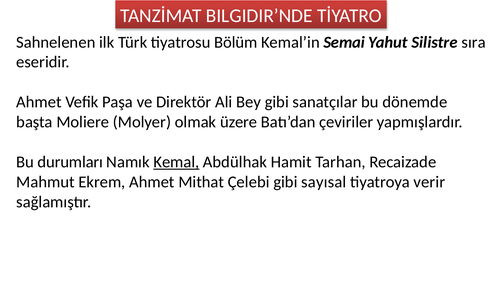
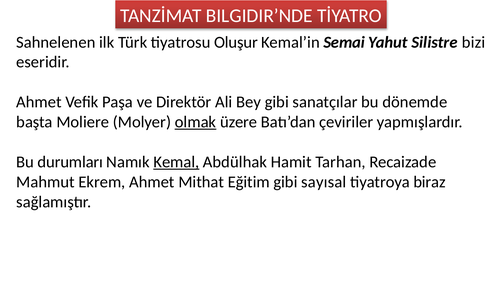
Bölüm: Bölüm -> Oluşur (236, 42)
sıra: sıra -> bizi (474, 42)
olmak underline: none -> present (196, 122)
Çelebi: Çelebi -> Eğitim (249, 182)
verir: verir -> biraz (430, 182)
